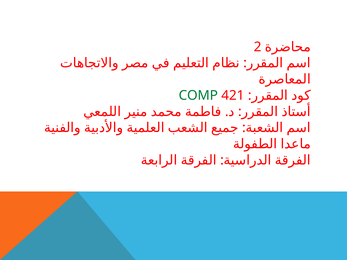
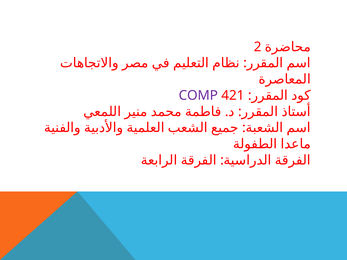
COMP colour: green -> purple (198, 95)
